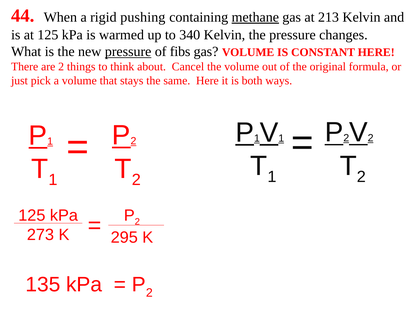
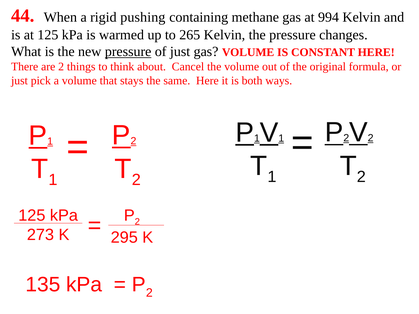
methane underline: present -> none (255, 17)
213: 213 -> 994 (329, 17)
340: 340 -> 265 (190, 35)
of fibs: fibs -> just (180, 52)
